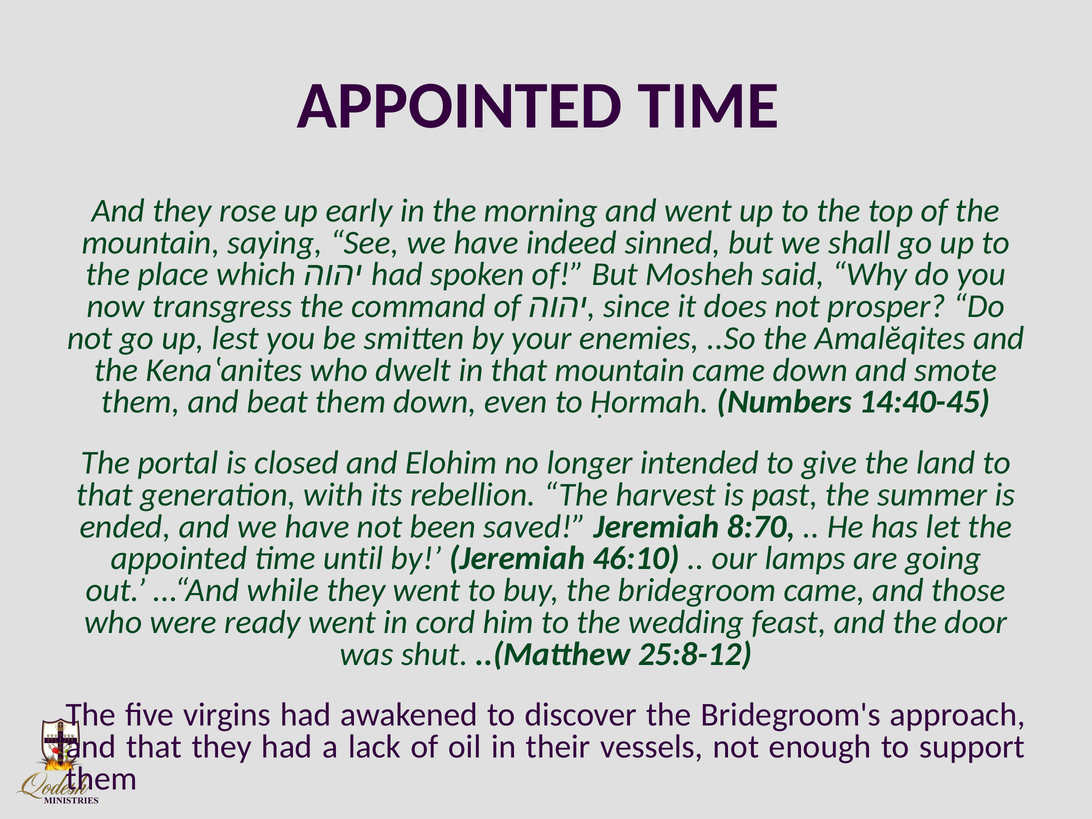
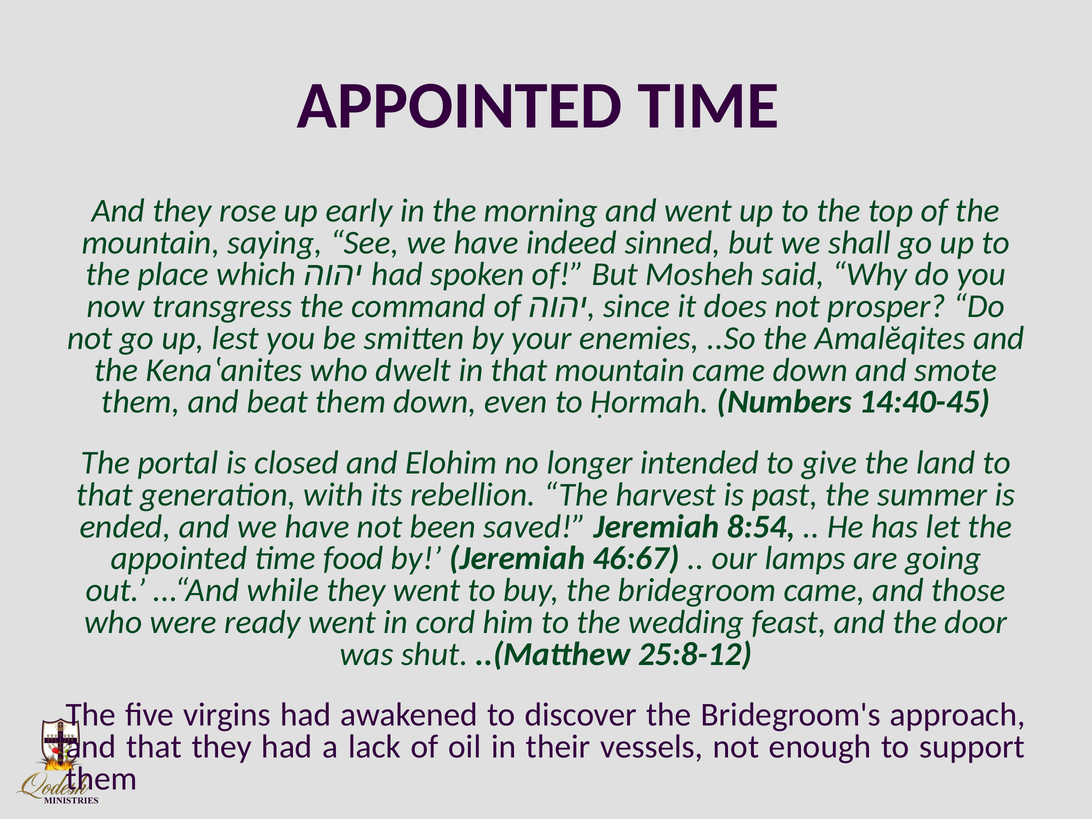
8:70: 8:70 -> 8:54 (761, 527)
until: until -> food (353, 558)
46:10: 46:10 -> 46:67 (636, 558)
